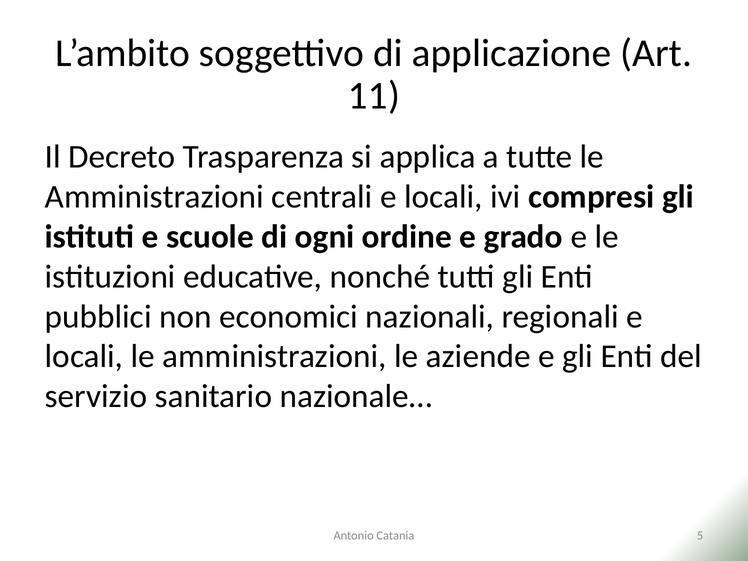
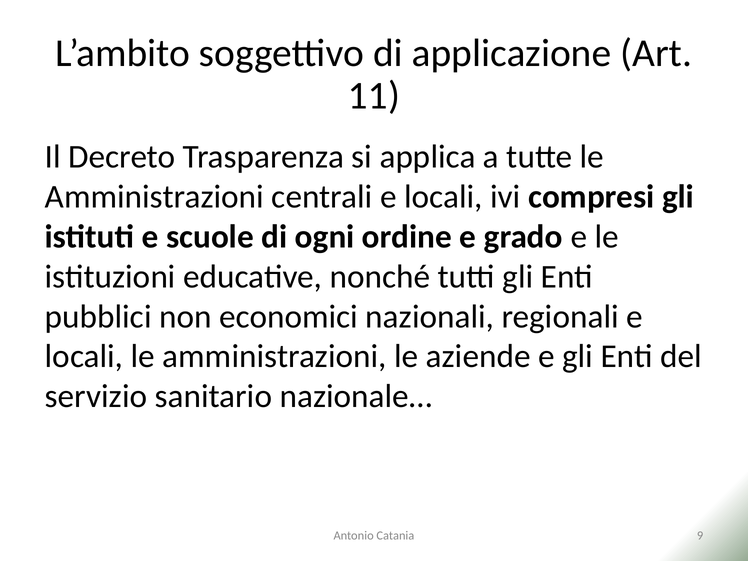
5: 5 -> 9 (700, 536)
